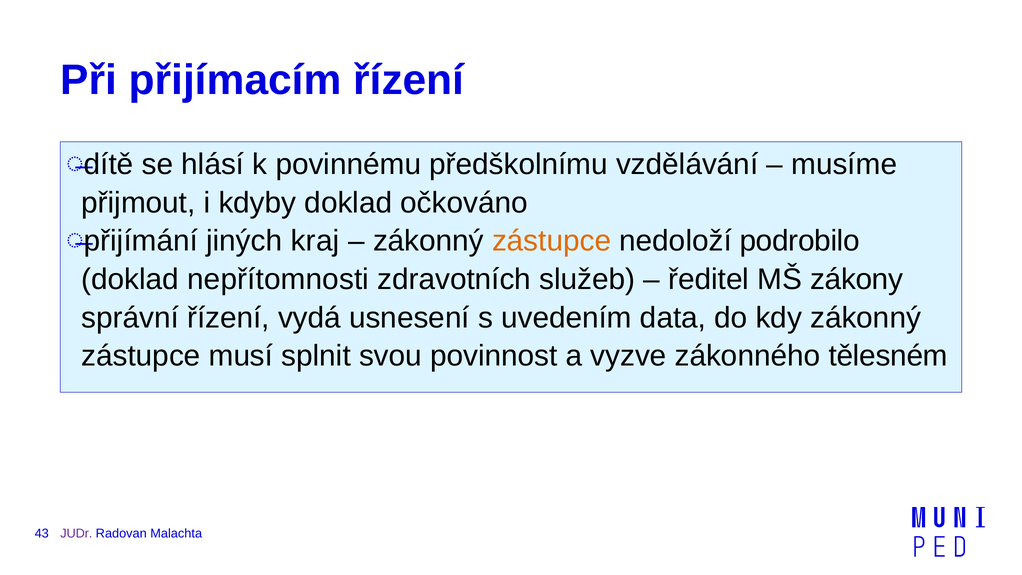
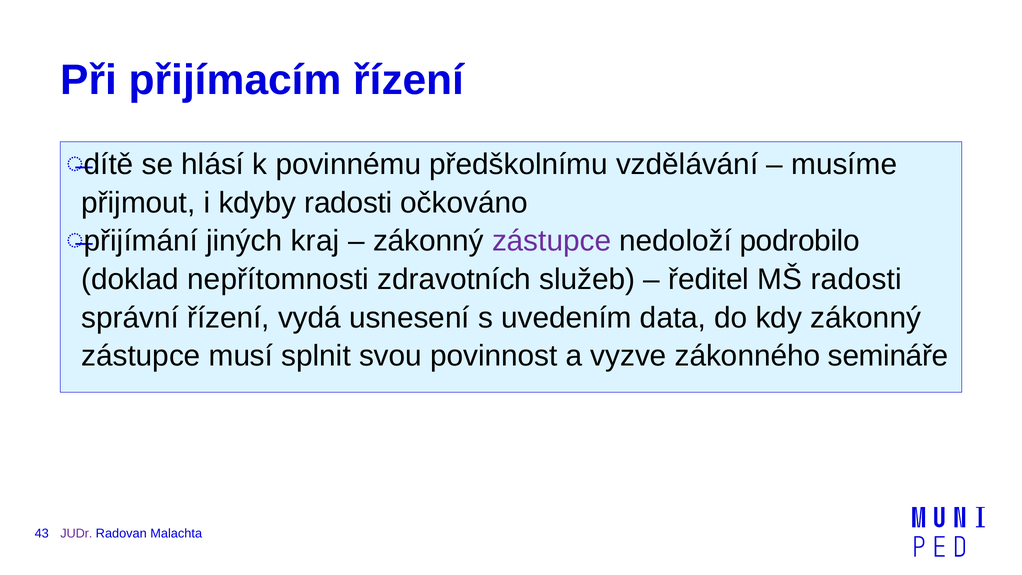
kdyby doklad: doklad -> radosti (348, 203)
zástupce colour: orange -> purple (552, 241)
MŠ zákony: zákony -> radosti (856, 279)
tělesném: tělesném -> semináře (888, 356)
